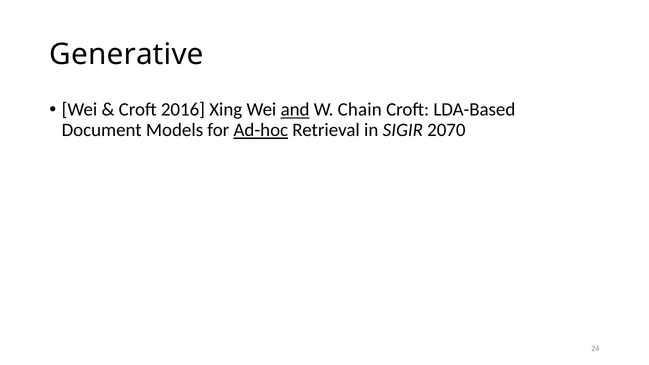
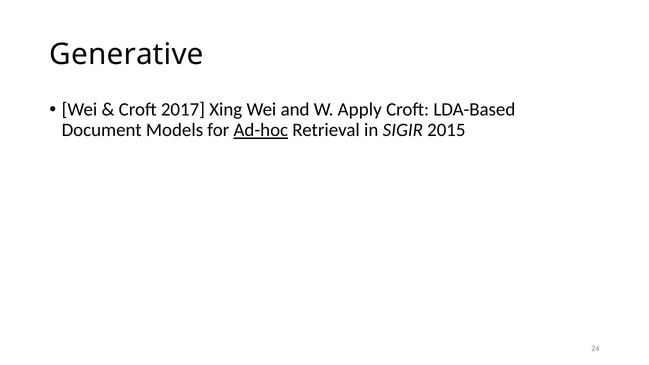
2016: 2016 -> 2017 (183, 110)
and underline: present -> none (295, 110)
Chain: Chain -> Apply (360, 110)
2070: 2070 -> 2015 (446, 130)
